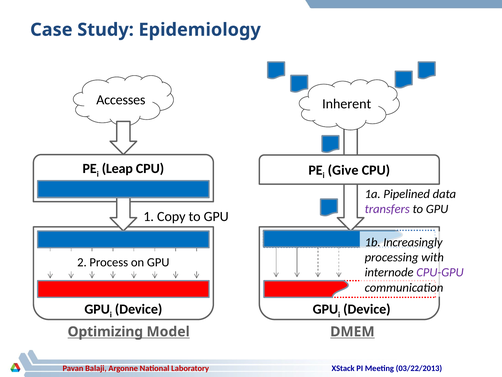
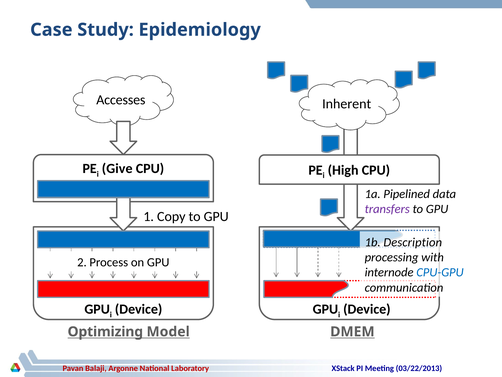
Leap: Leap -> Give (117, 168)
Give: Give -> High (343, 170)
Increasingly: Increasingly -> Description (413, 242)
CPU-GPU colour: purple -> blue (440, 272)
